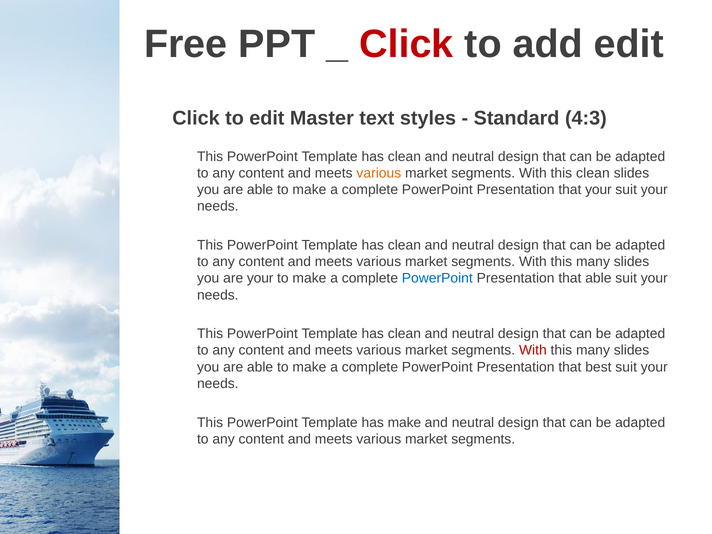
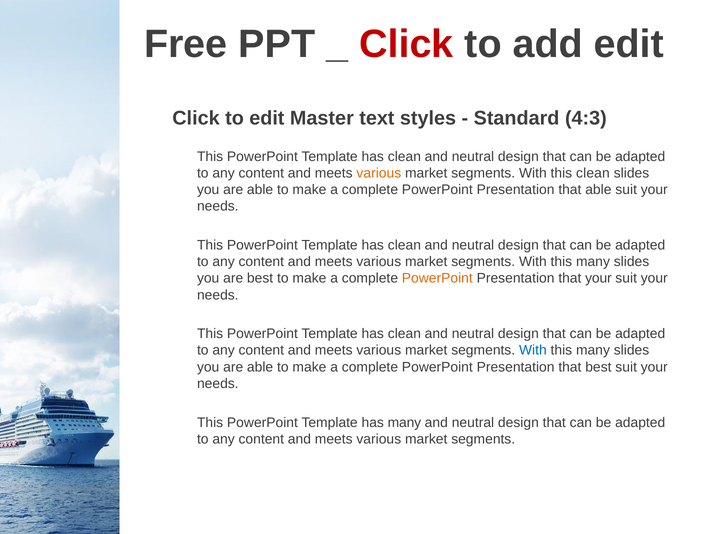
that your: your -> able (598, 190)
are your: your -> best (260, 278)
PowerPoint colour: blue -> orange (437, 278)
that able: able -> your (598, 278)
With colour: red -> blue (533, 350)
has make: make -> many (404, 422)
